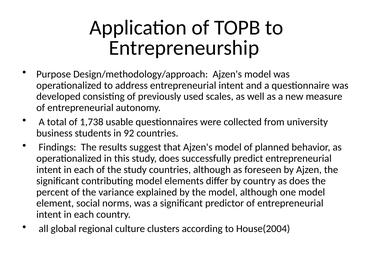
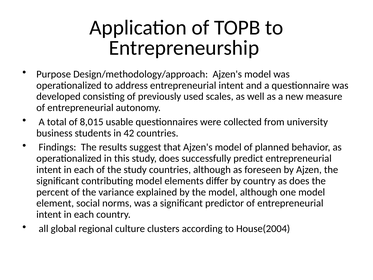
1,738: 1,738 -> 8,015 (92, 122)
92: 92 -> 42 (129, 133)
